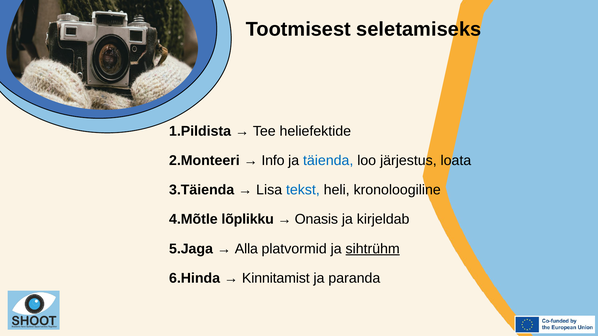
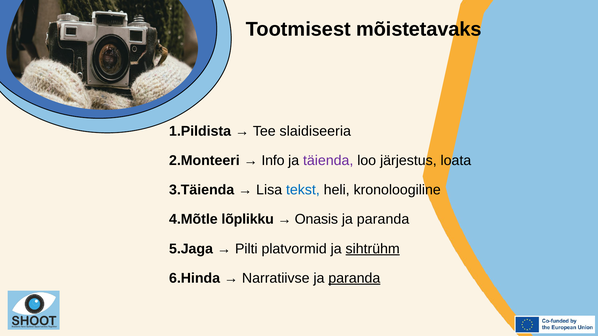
seletamiseks: seletamiseks -> mõistetavaks (419, 29)
heliefektide: heliefektide -> slaidiseeria (315, 131)
täienda colour: blue -> purple (328, 161)
kirjeldab: kirjeldab -> paranda (383, 220)
Alla: Alla -> Pilti (246, 249)
Kinnitamist: Kinnitamist -> Narratiivse (276, 278)
paranda underline: none -> present (354, 278)
